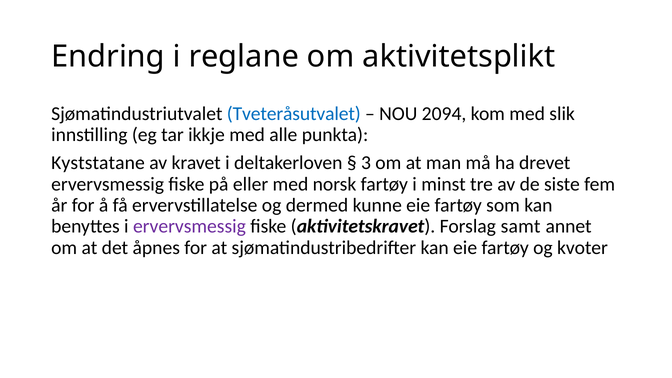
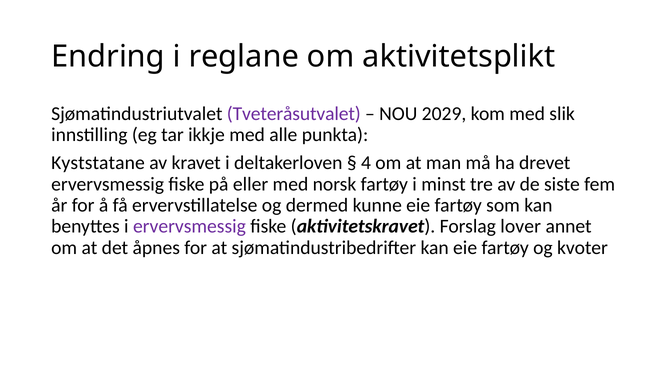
Tveteråsutvalet colour: blue -> purple (294, 114)
2094: 2094 -> 2029 (444, 114)
3: 3 -> 4 (366, 163)
samt: samt -> lover (521, 226)
